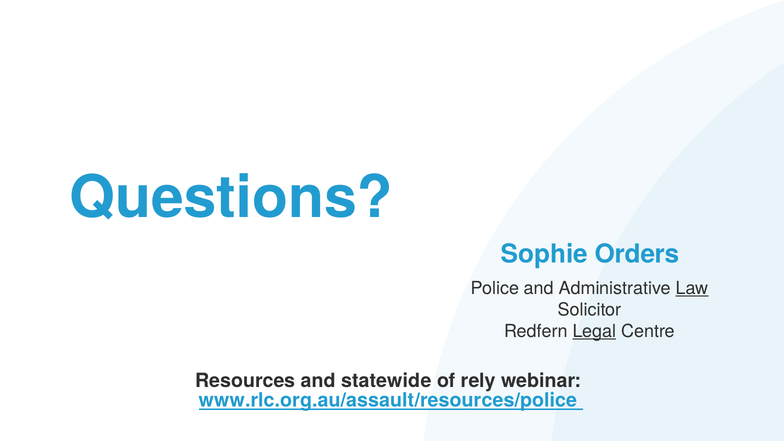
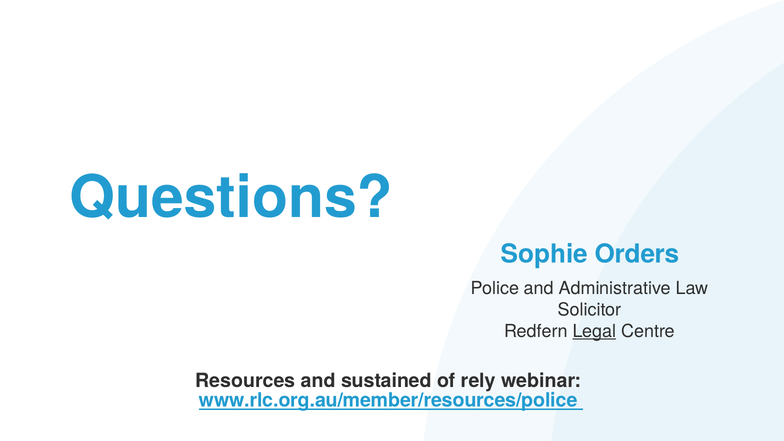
Law underline: present -> none (692, 288)
statewide: statewide -> sustained (386, 381)
www.rlc.org.au/assault/resources/police: www.rlc.org.au/assault/resources/police -> www.rlc.org.au/member/resources/police (388, 400)
